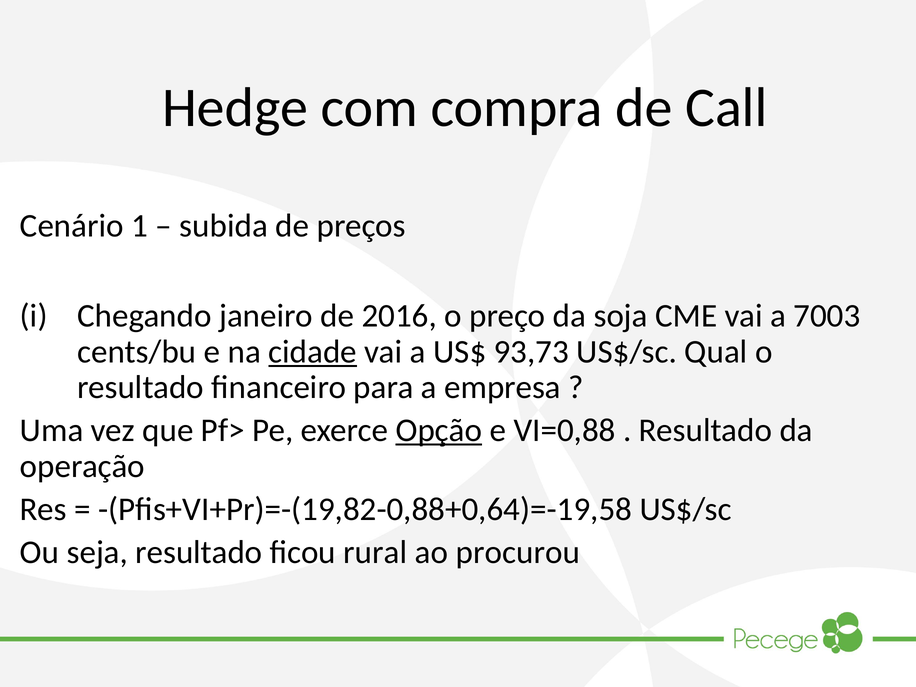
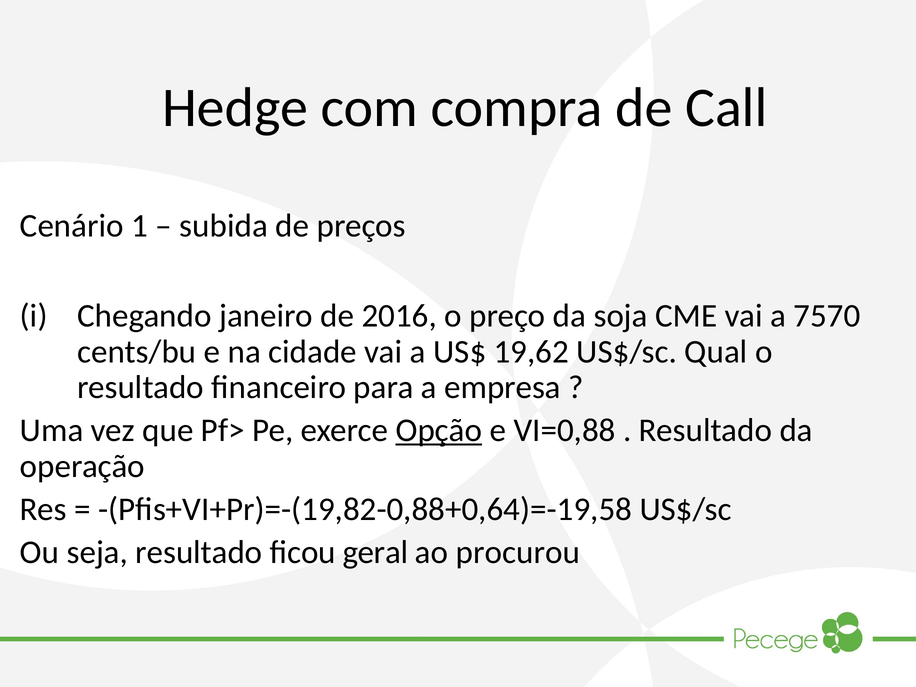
7003: 7003 -> 7570 (827, 316)
cidade underline: present -> none (313, 352)
93,73: 93,73 -> 19,62 (531, 352)
rural: rural -> geral (375, 552)
